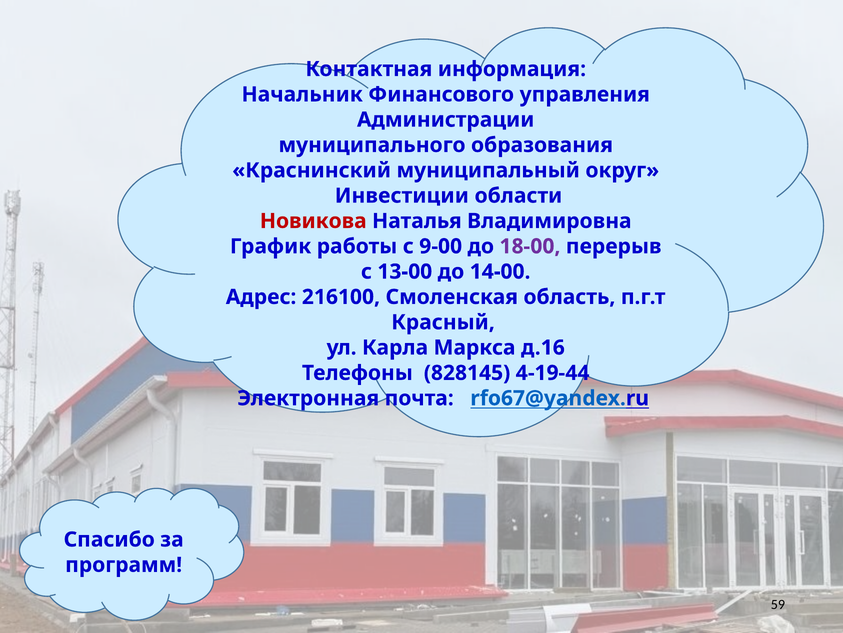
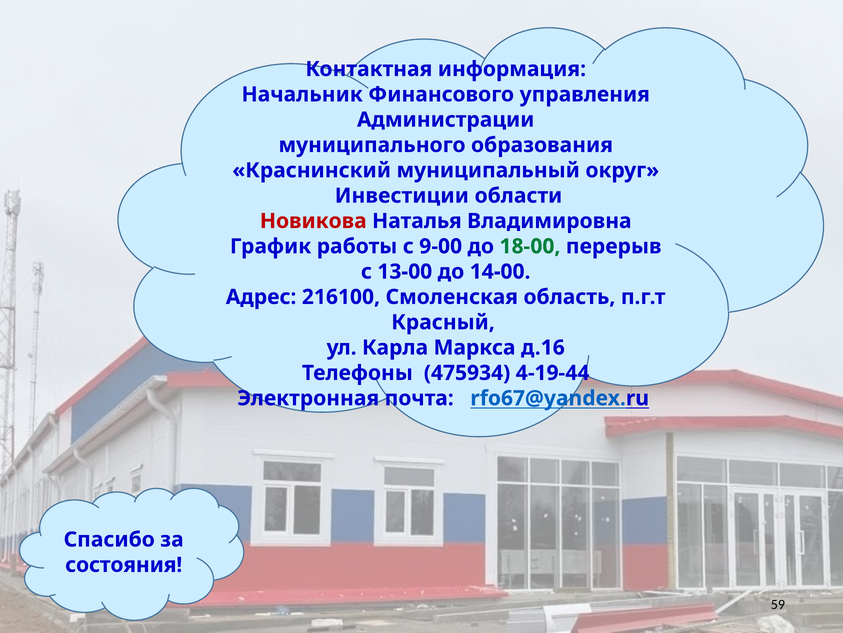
18-00 colour: purple -> green (530, 246)
828145: 828145 -> 475934 (467, 373)
программ: программ -> состояния (124, 564)
